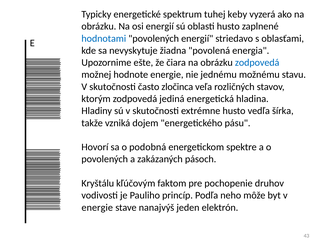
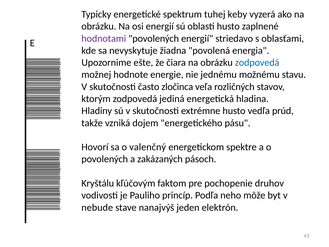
hodnotami colour: blue -> purple (104, 38)
šírka: šírka -> prúd (283, 111)
podobná: podobná -> valenčný (148, 147)
energie: energie -> nebude (97, 207)
